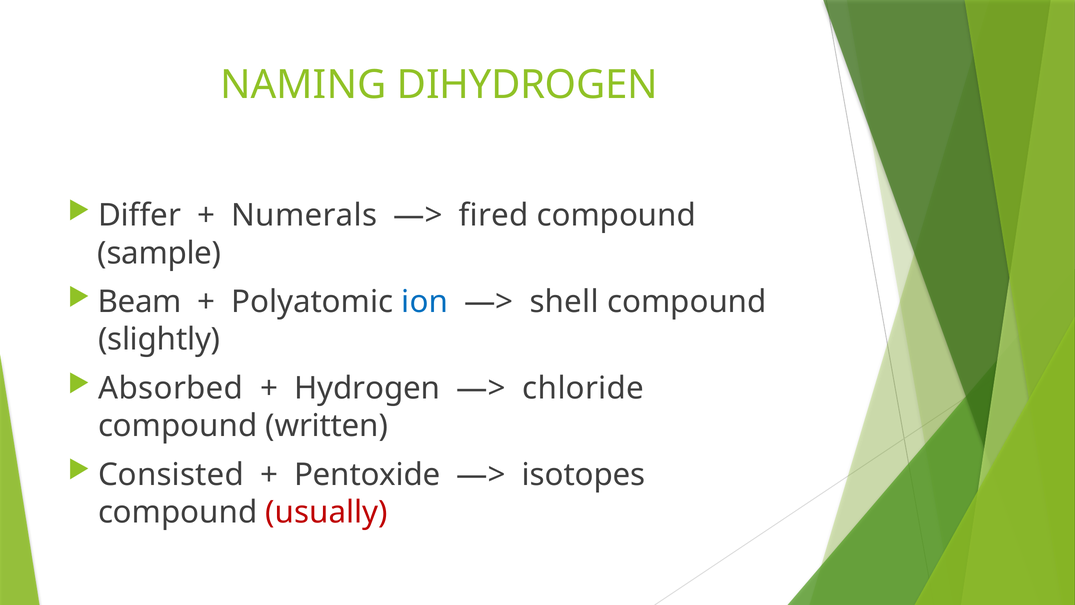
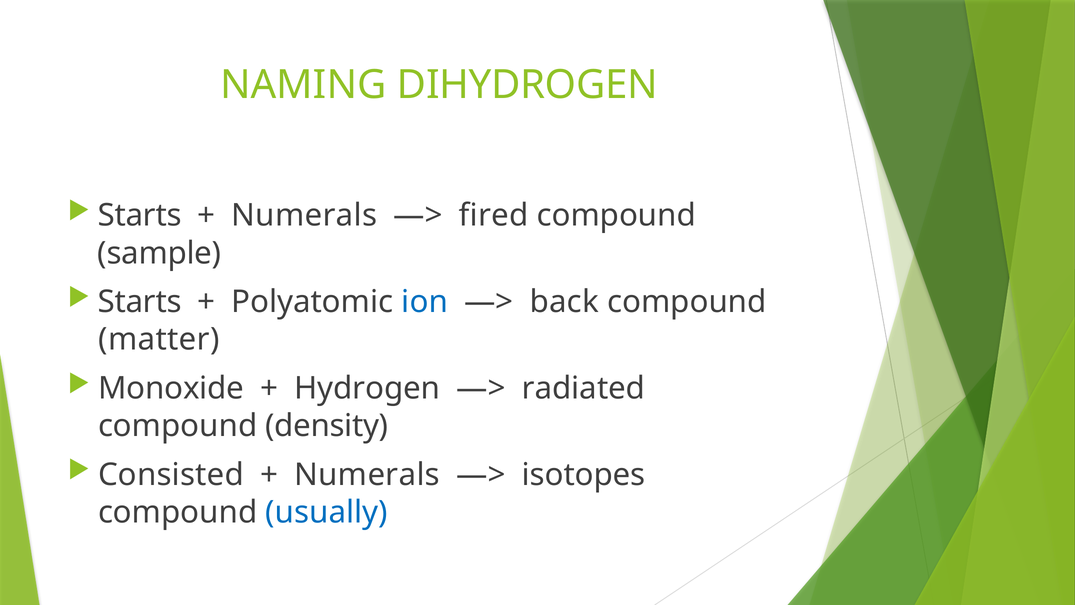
Differ: Differ -> Starts (140, 215)
Beam: Beam -> Starts (140, 302)
shell: shell -> back (564, 302)
slightly: slightly -> matter (159, 339)
Absorbed: Absorbed -> Monoxide (171, 388)
chloride: chloride -> radiated (584, 388)
written: written -> density (327, 426)
Pentoxide: Pentoxide -> Numerals (367, 474)
usually colour: red -> blue (327, 512)
